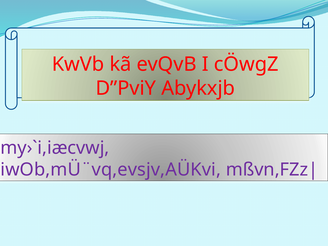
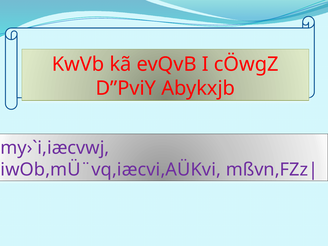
iwOb,mÜ¨vq,evsjv,AÜKvi: iwOb,mÜ¨vq,evsjv,AÜKvi -> iwOb,mÜ¨vq,iæcvi,AÜKvi (111, 170)
